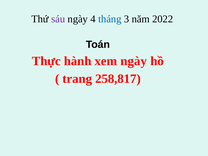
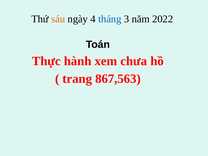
sáu colour: purple -> orange (58, 19)
xem ngày: ngày -> chưa (134, 61)
258,817: 258,817 -> 867,563 (118, 79)
